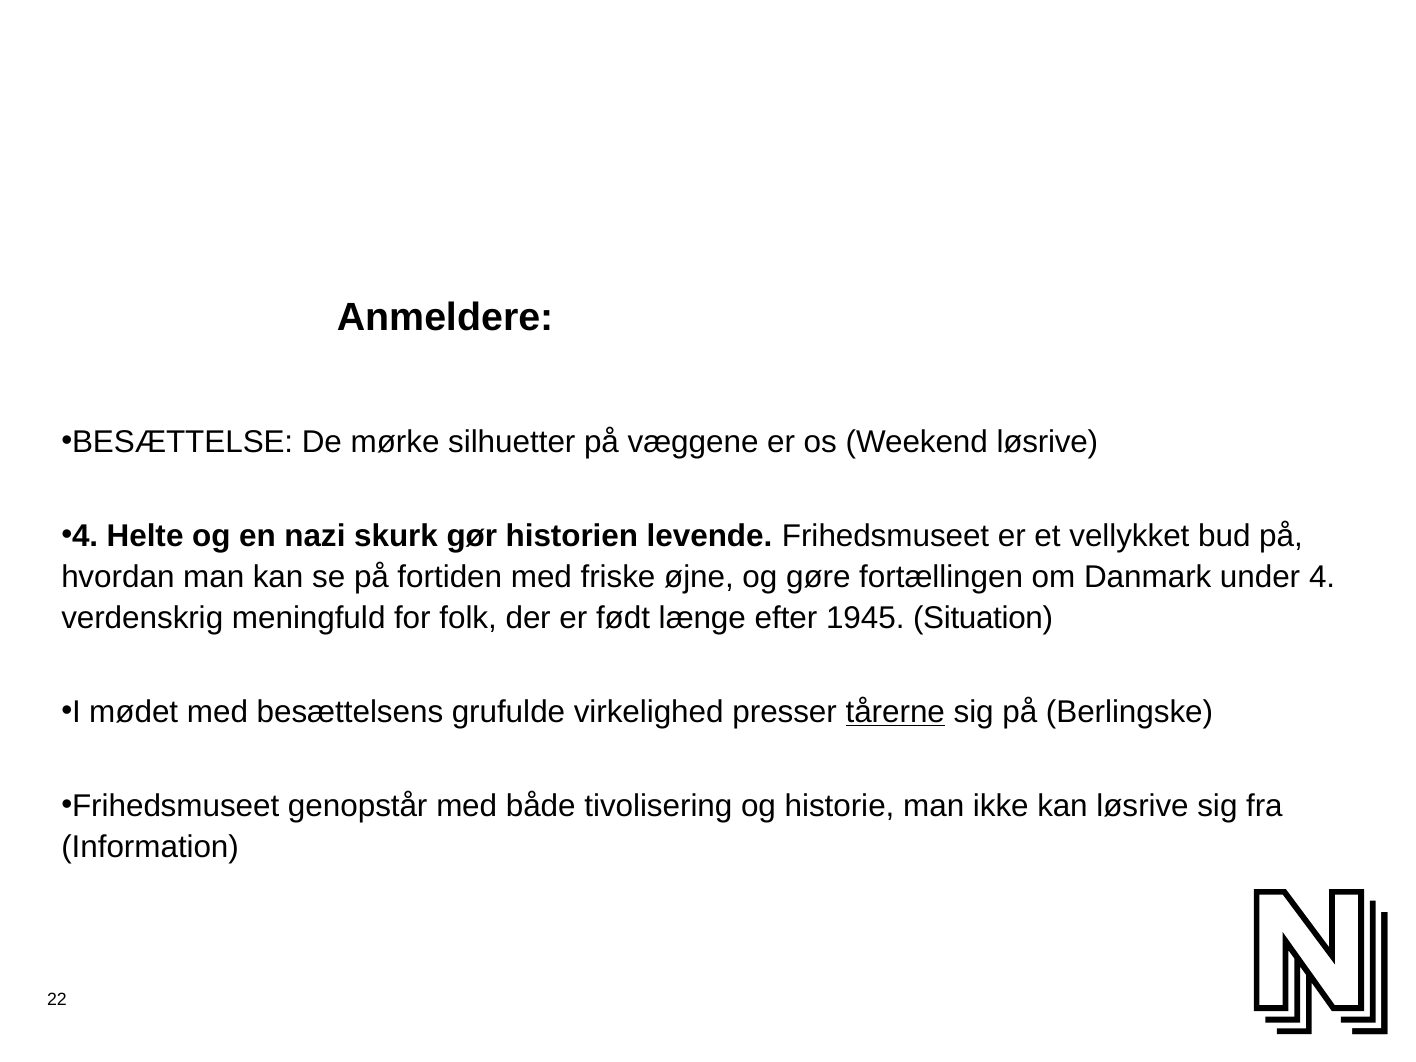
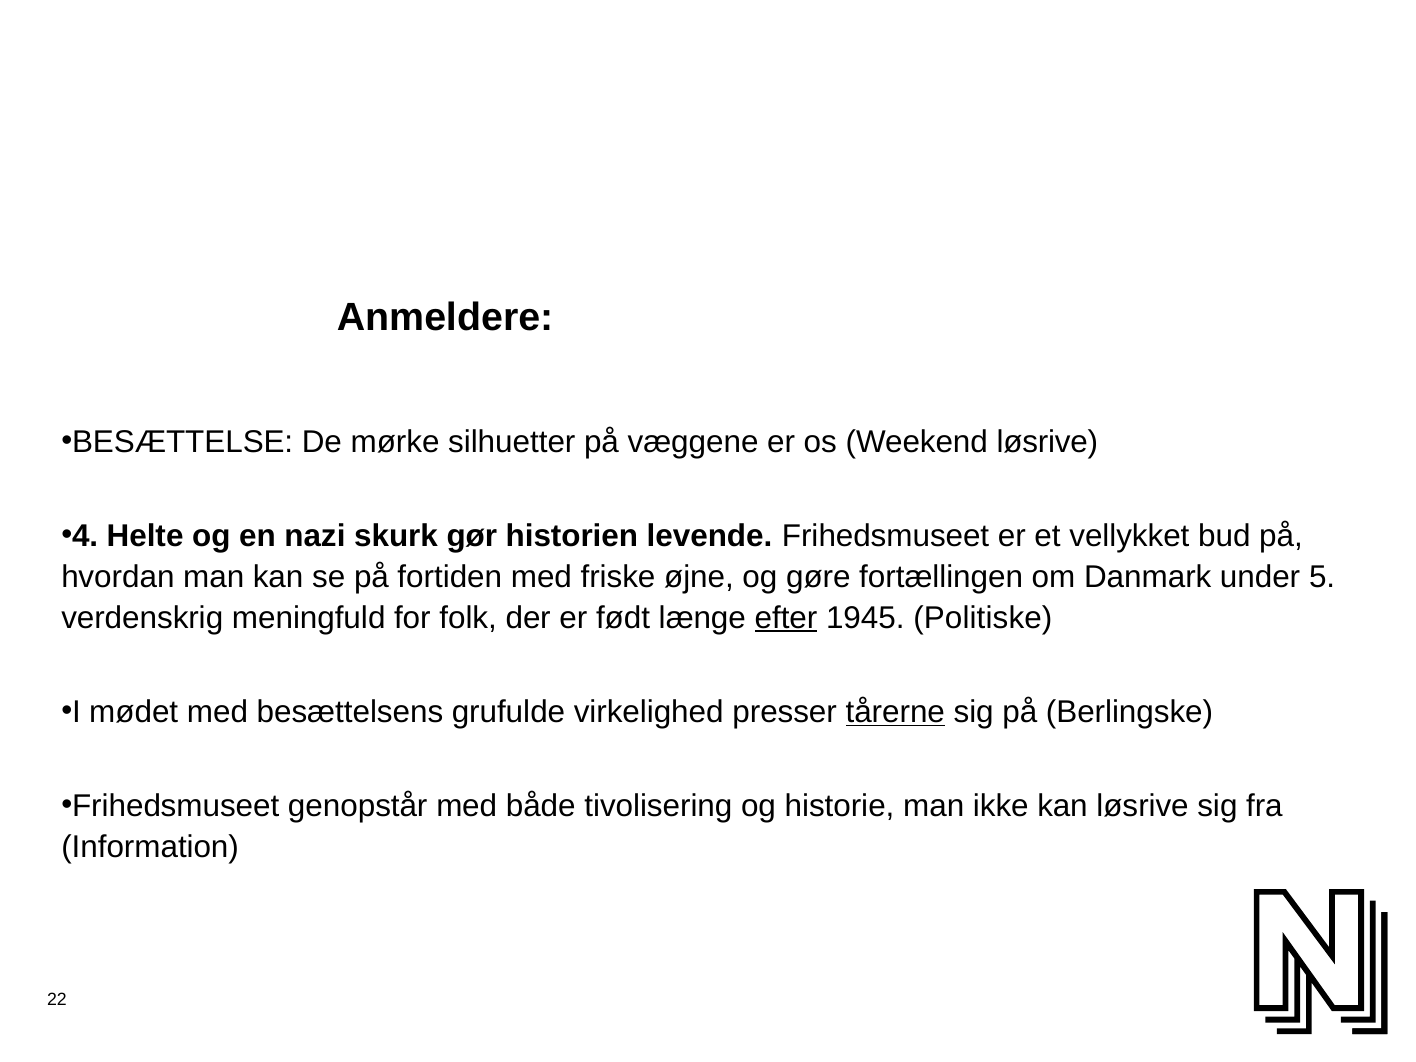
4: 4 -> 5 (1322, 577)
efter underline: none -> present (786, 618)
Situation: Situation -> Politiske (983, 618)
